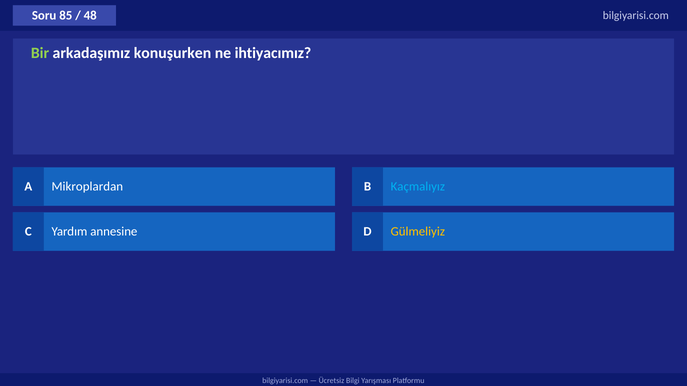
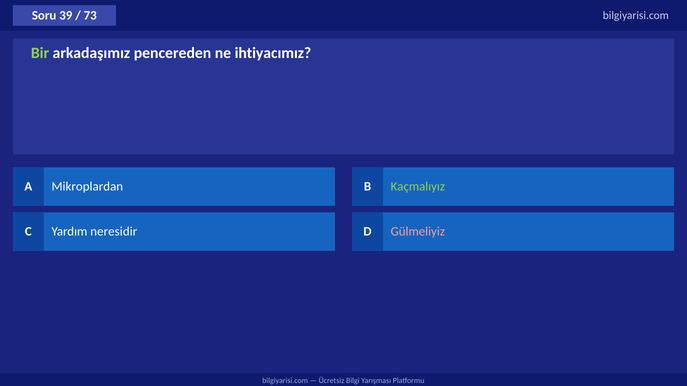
85: 85 -> 39 (66, 16)
48: 48 -> 73 (90, 16)
konuşurken: konuşurken -> pencereden (173, 53)
Kaçmalıyız colour: light blue -> light green (418, 187)
annesine: annesine -> neresidir (114, 232)
Gülmeliyiz colour: yellow -> pink (418, 232)
